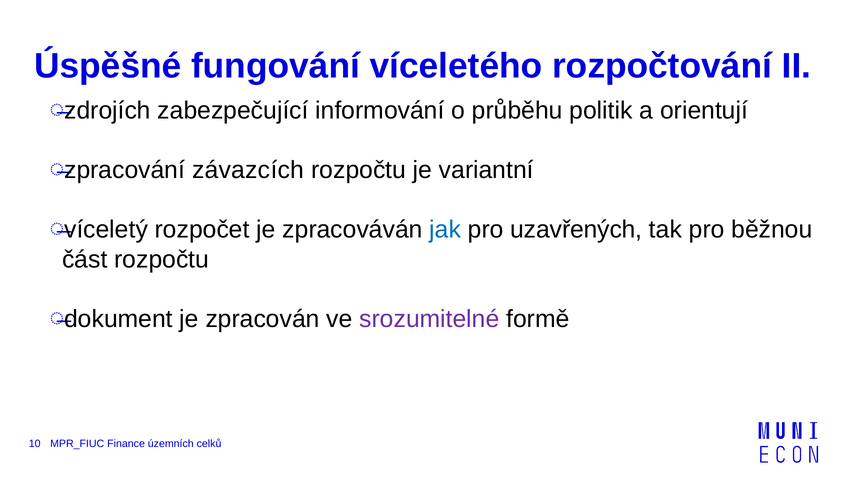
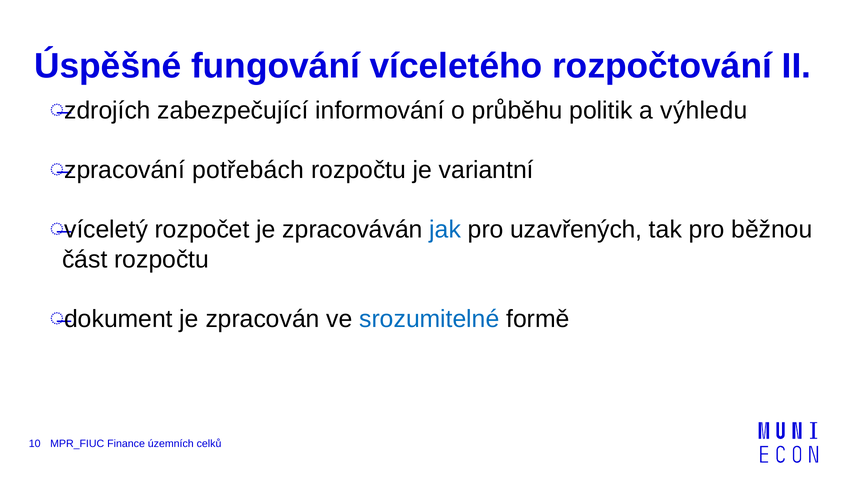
orientují: orientují -> výhledu (704, 110)
závazcích: závazcích -> potřebách (248, 170)
srozumitelné colour: purple -> blue (429, 319)
